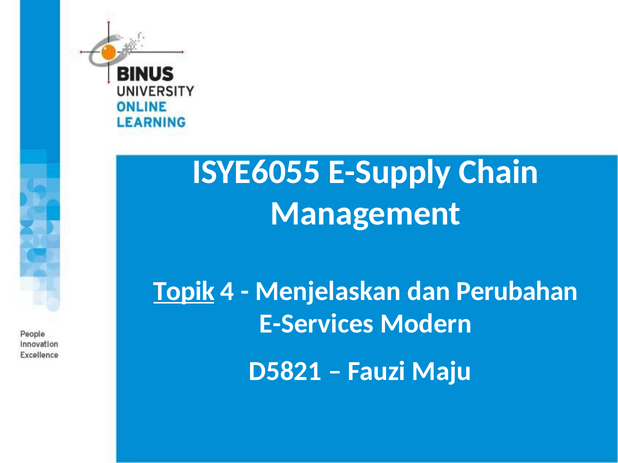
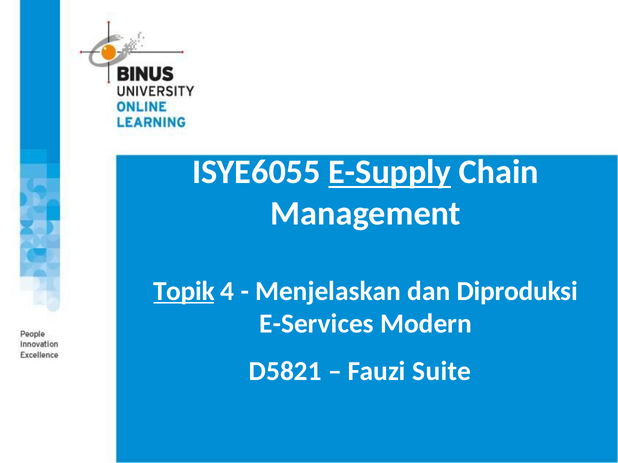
E-Supply underline: none -> present (390, 172)
Perubahan: Perubahan -> Diproduksi (517, 291)
Maju: Maju -> Suite (442, 372)
